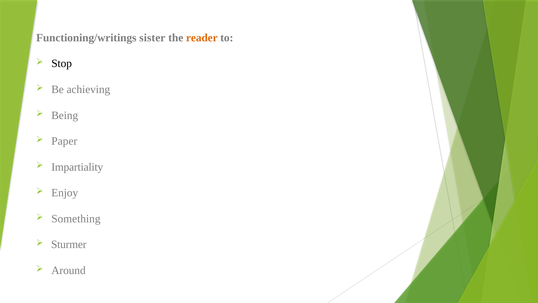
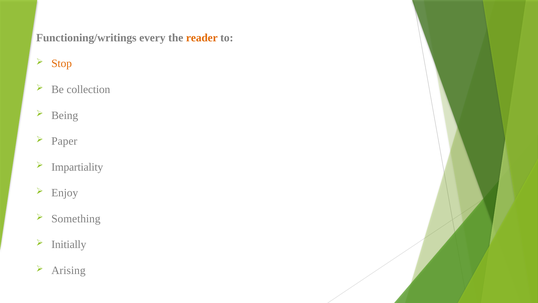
sister: sister -> every (152, 38)
Stop colour: black -> orange (62, 64)
achieving: achieving -> collection (88, 89)
Sturmer: Sturmer -> Initially (69, 244)
Around: Around -> Arising (68, 270)
